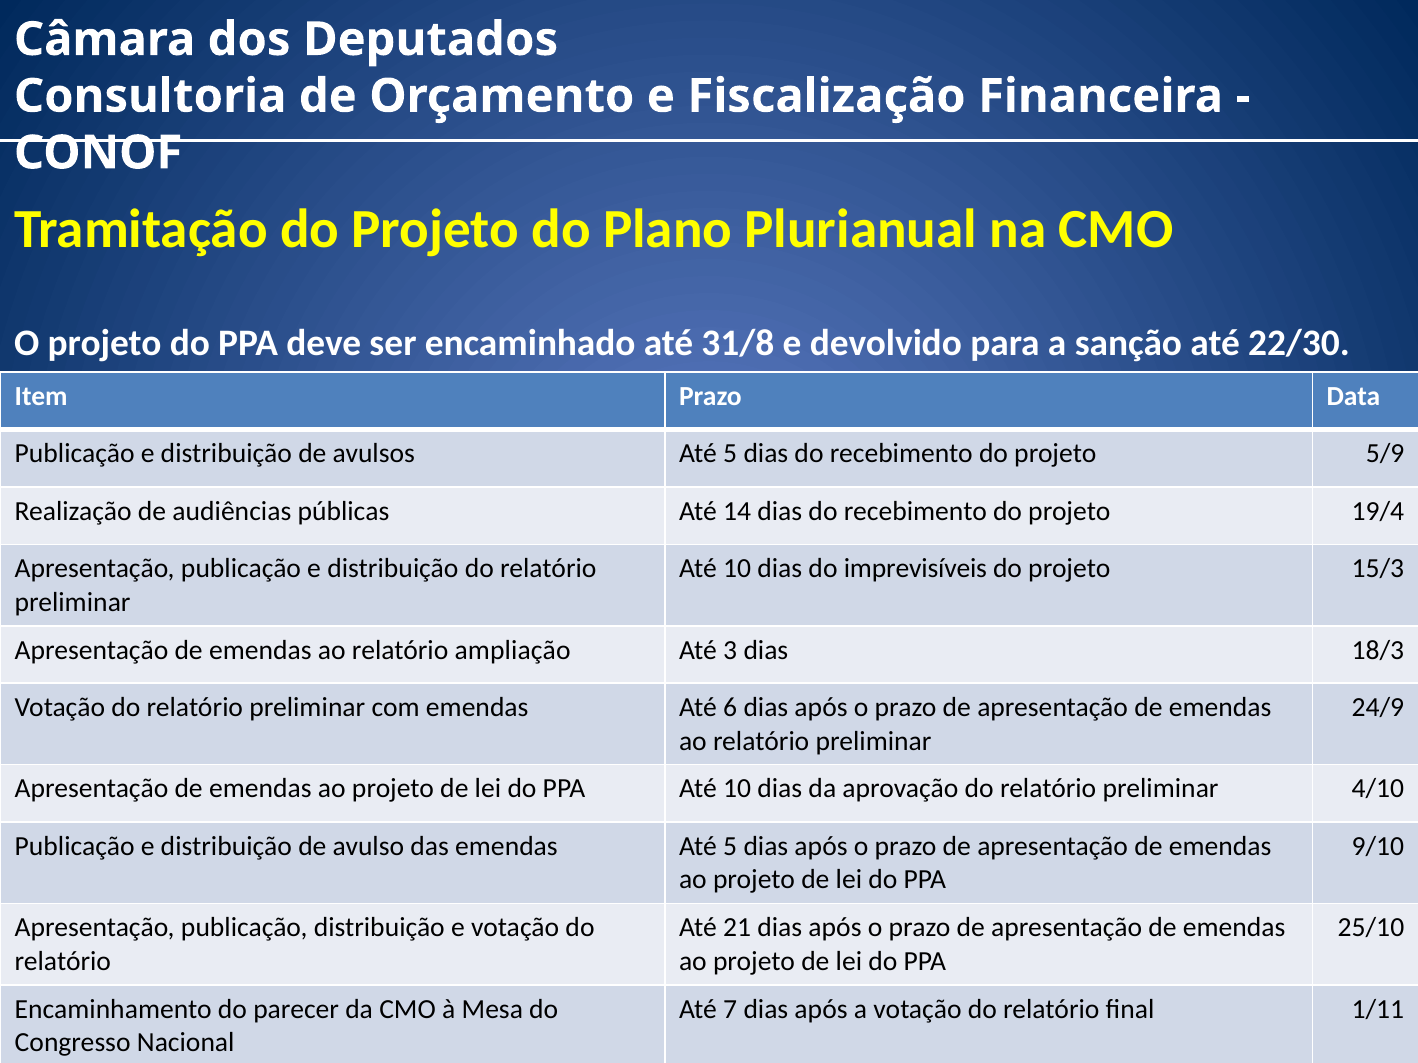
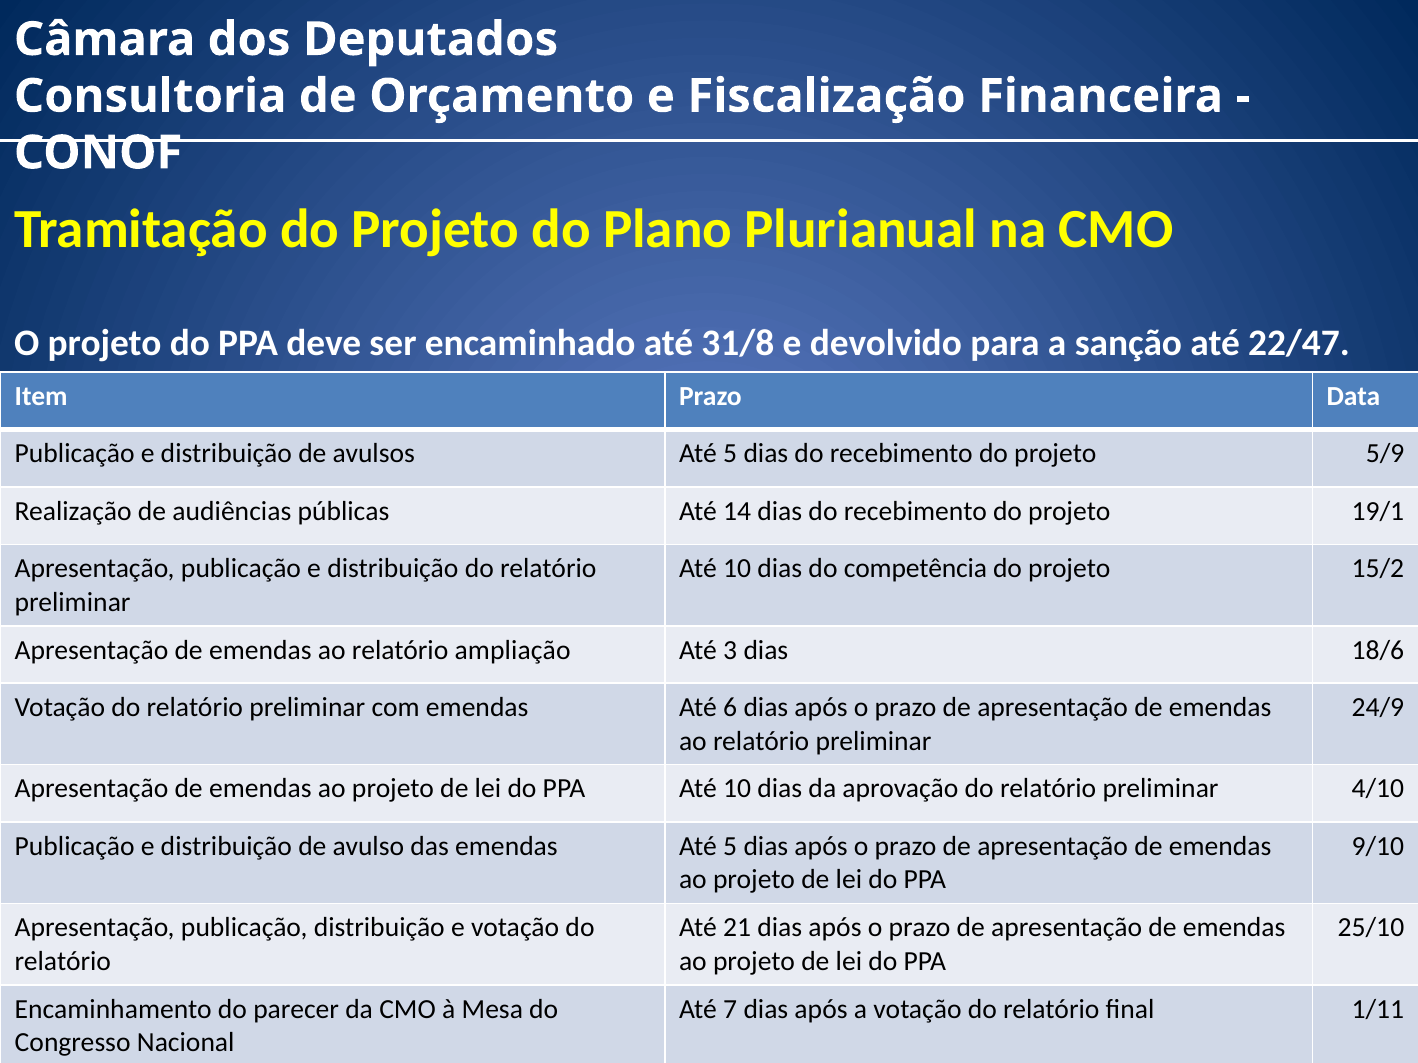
22/30: 22/30 -> 22/47 (1299, 343)
19/4: 19/4 -> 19/1 (1378, 512)
imprevisíveis: imprevisíveis -> competência (915, 569)
15/3: 15/3 -> 15/2 (1378, 569)
18/3: 18/3 -> 18/6 (1378, 650)
